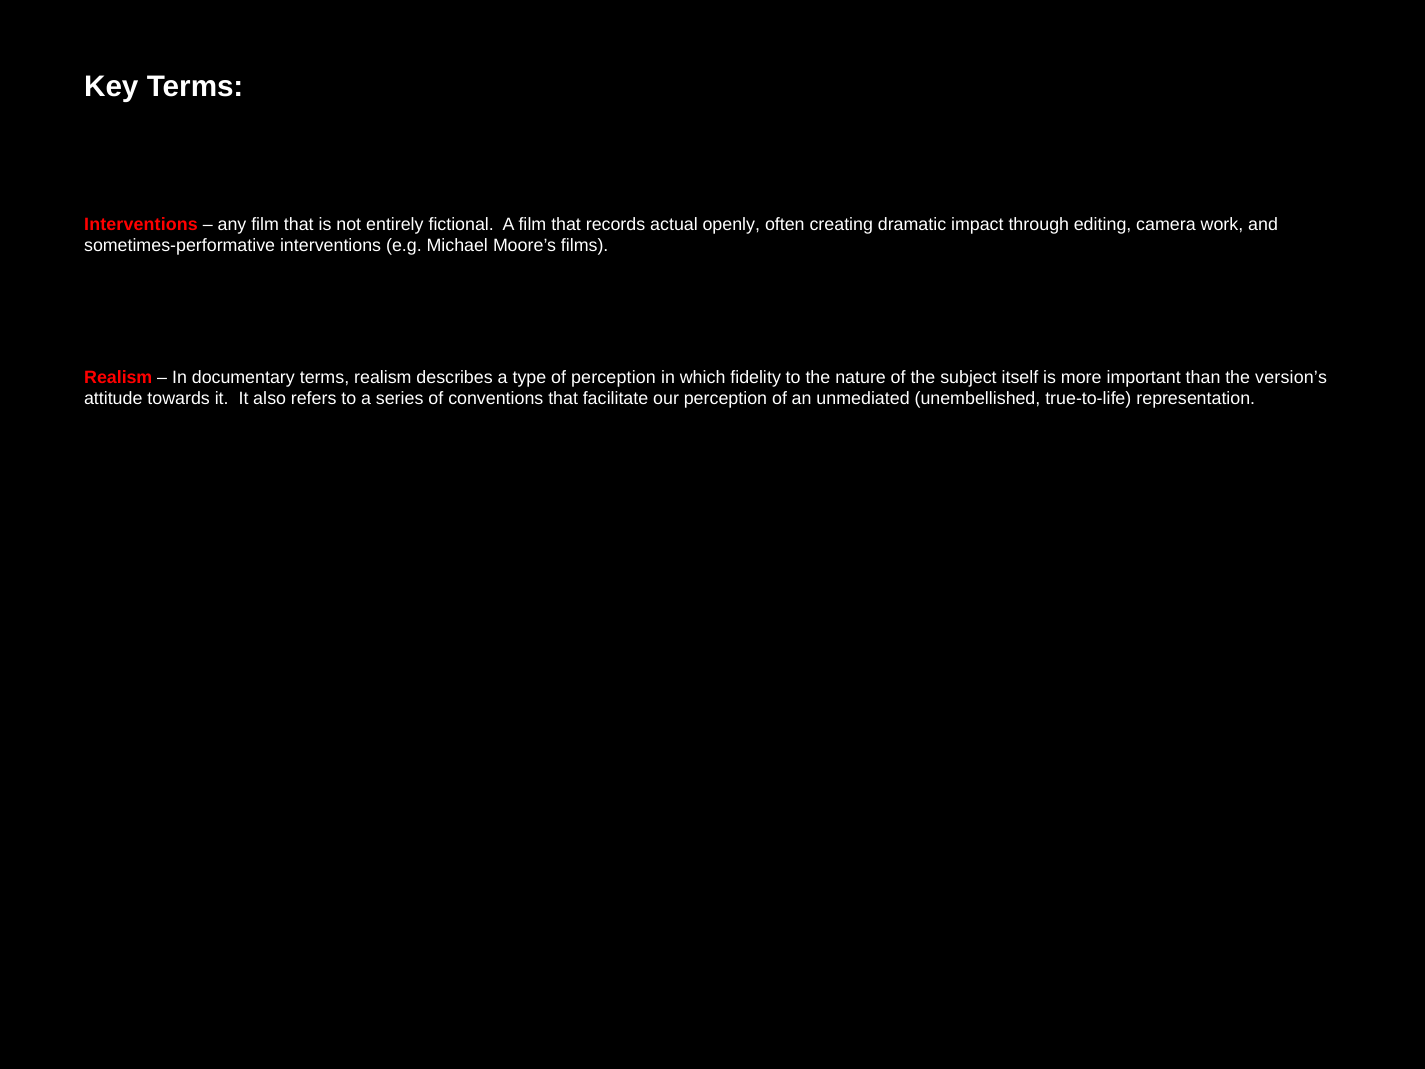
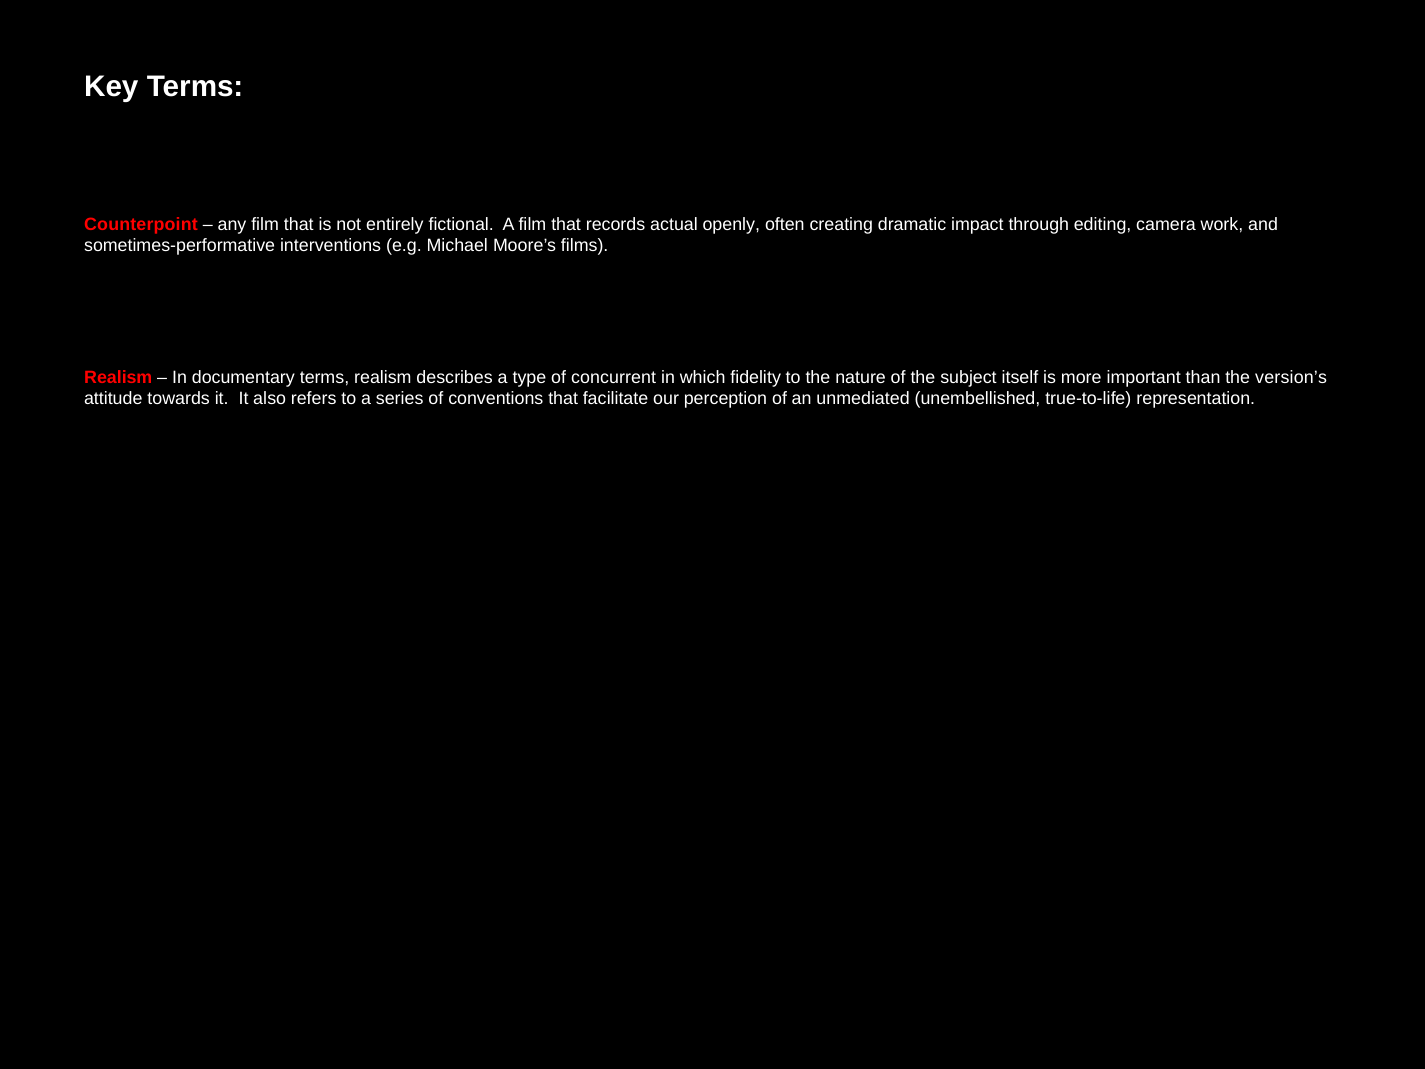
Interventions: Interventions -> Counterpoint (141, 224)
of perception: perception -> concurrent (614, 377)
